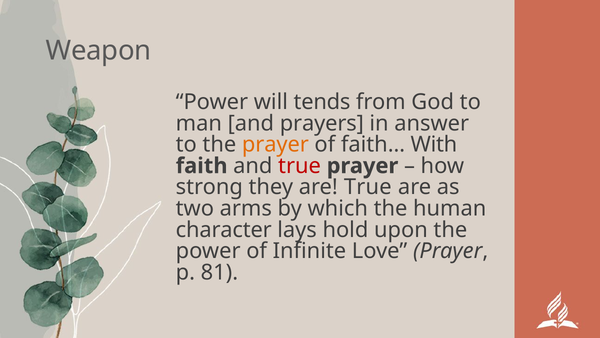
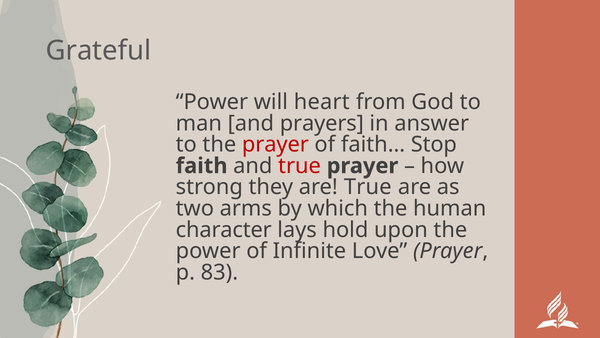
Weapon: Weapon -> Grateful (99, 50)
tends: tends -> heart (322, 102)
prayer colour: orange -> red (275, 144)
With: With -> Stop (434, 144)
81: 81 -> 83 (219, 272)
